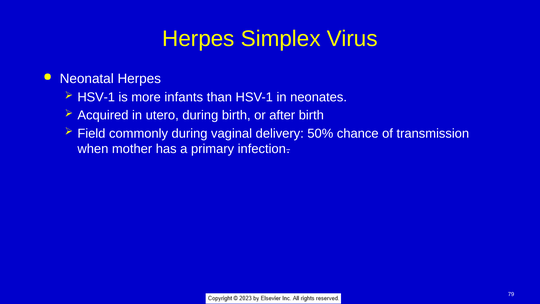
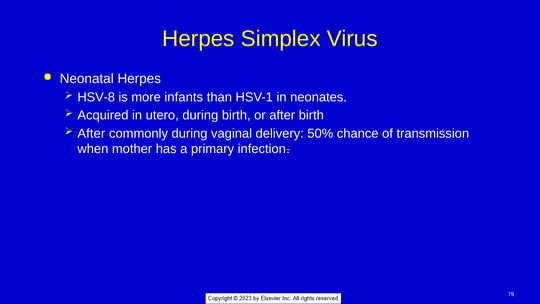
HSV-1: HSV-1 -> HSV-8 (96, 97)
Field: Field -> After (91, 133)
